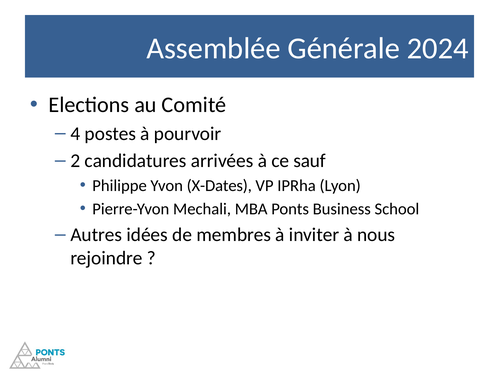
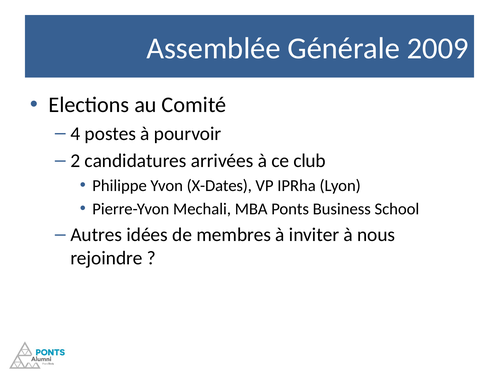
2024: 2024 -> 2009 (438, 48)
sauf: sauf -> club (310, 161)
